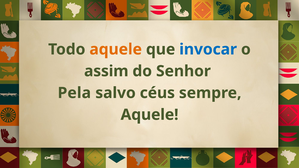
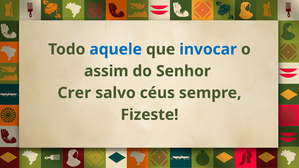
aquele colour: orange -> blue (116, 49)
Pela: Pela -> Crer (74, 93)
Aquele: Aquele -> Fizeste (150, 115)
